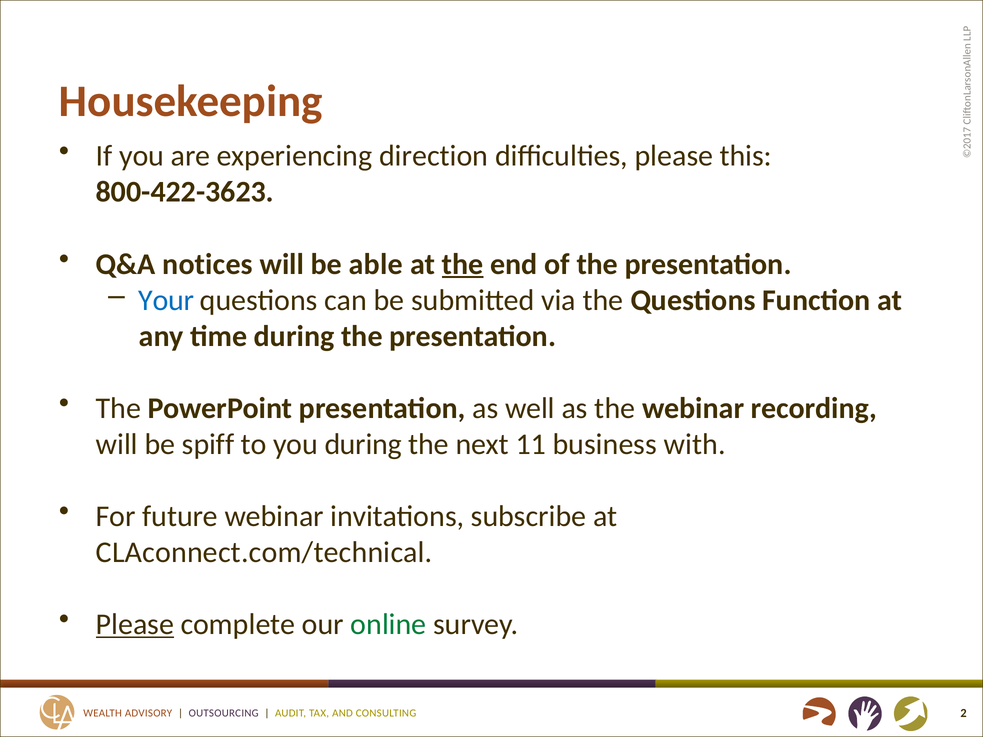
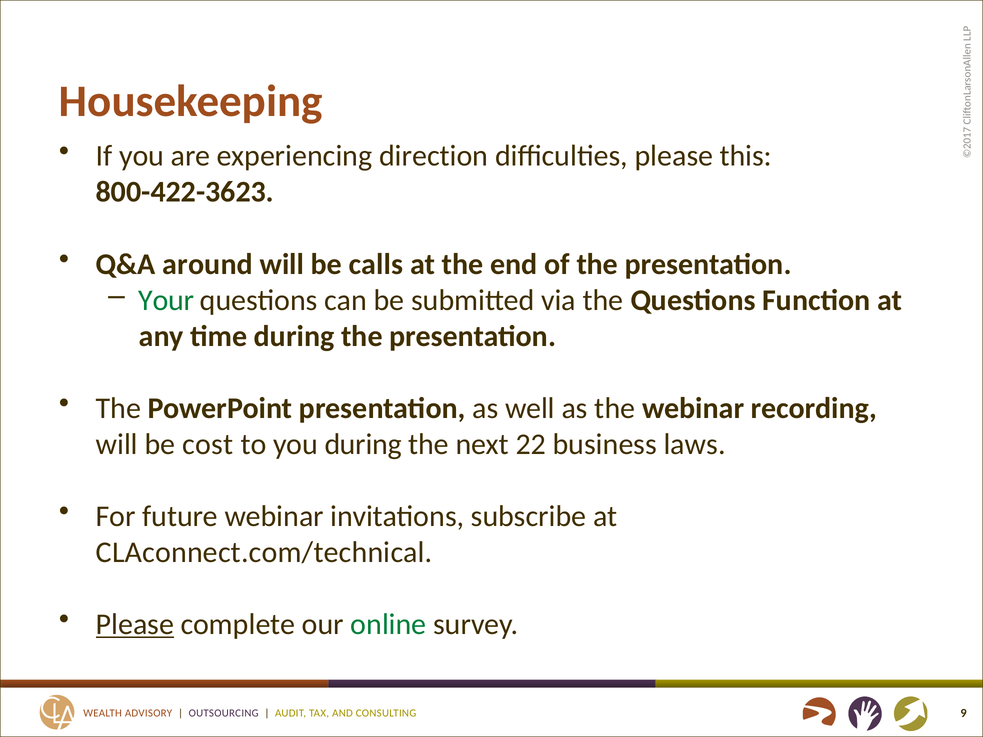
notices: notices -> around (208, 264)
able: able -> calls (376, 264)
the underline: present -> none (463, 264)
Your colour: blue -> green (166, 300)
spiff: spiff -> cost (208, 444)
11: 11 -> 22 (531, 444)
with: with -> laws (695, 444)
2: 2 -> 9 (964, 713)
